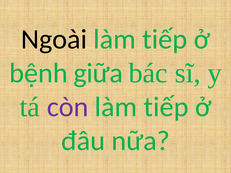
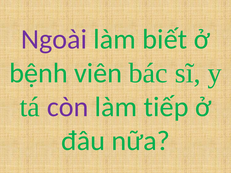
Ngoài colour: black -> purple (54, 39)
tiếp: tiếp -> biết (165, 39)
giữa: giữa -> viên (98, 73)
